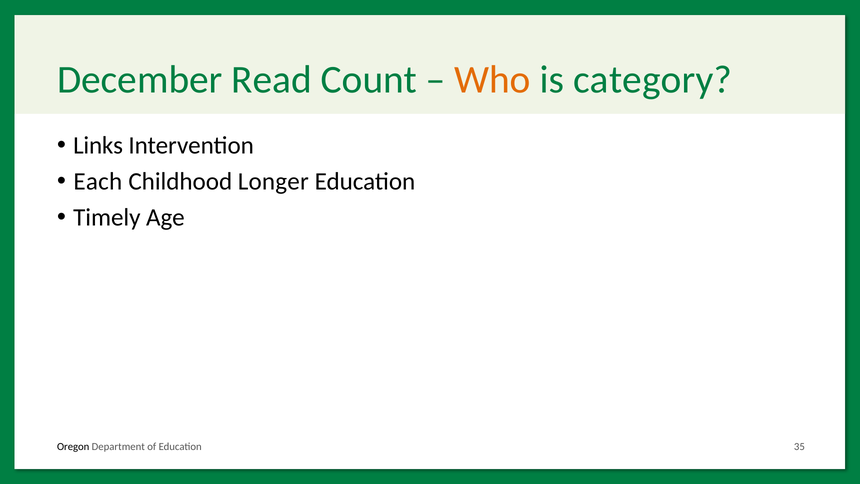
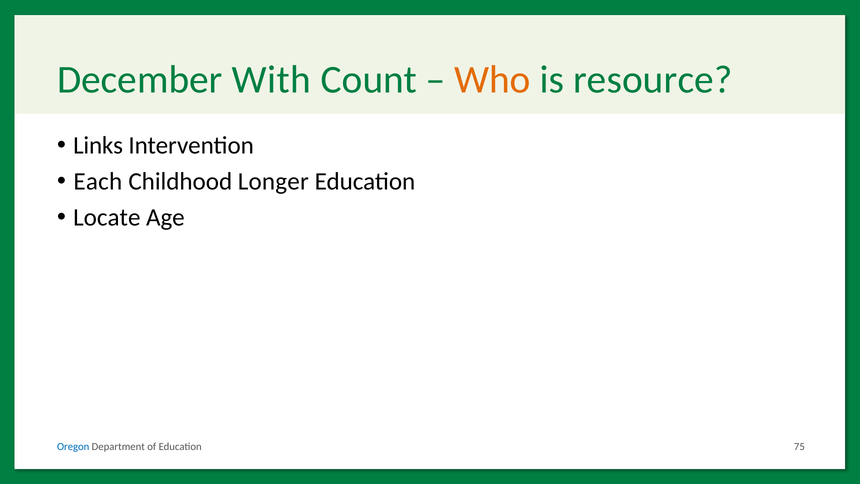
Read: Read -> With (272, 80)
category: category -> resource (653, 80)
Timely: Timely -> Locate (107, 217)
Oregon colour: black -> blue (73, 447)
35: 35 -> 75 (799, 447)
